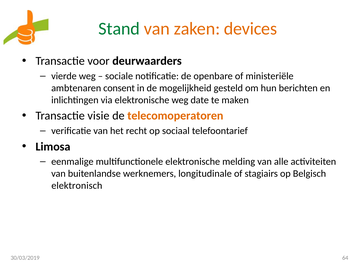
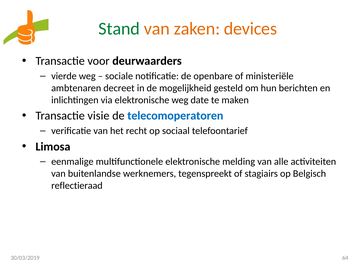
consent: consent -> decreet (119, 88)
telecomoperatoren colour: orange -> blue (175, 116)
longitudinale: longitudinale -> tegenspreekt (205, 174)
elektronisch: elektronisch -> reflectieraad (77, 186)
